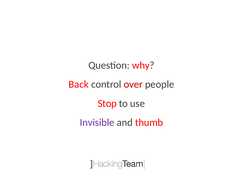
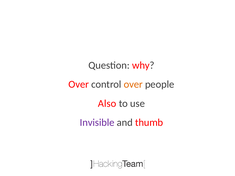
Back: Back -> Over (79, 84)
over colour: red -> orange (133, 84)
Stop: Stop -> Also (107, 104)
